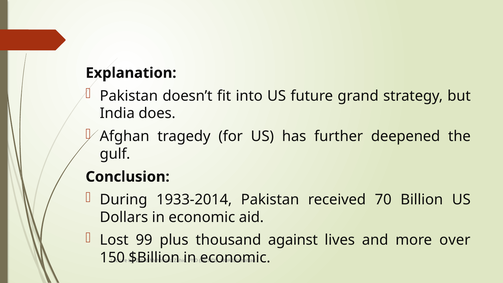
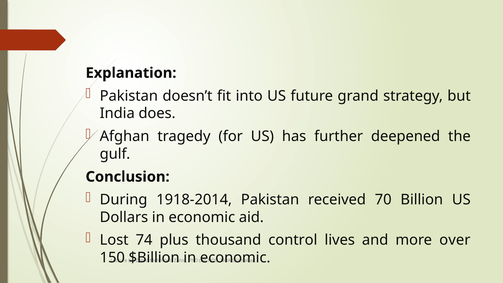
1933-2014: 1933-2014 -> 1918-2014 (194, 200)
99: 99 -> 74 (144, 240)
against: against -> control (293, 240)
